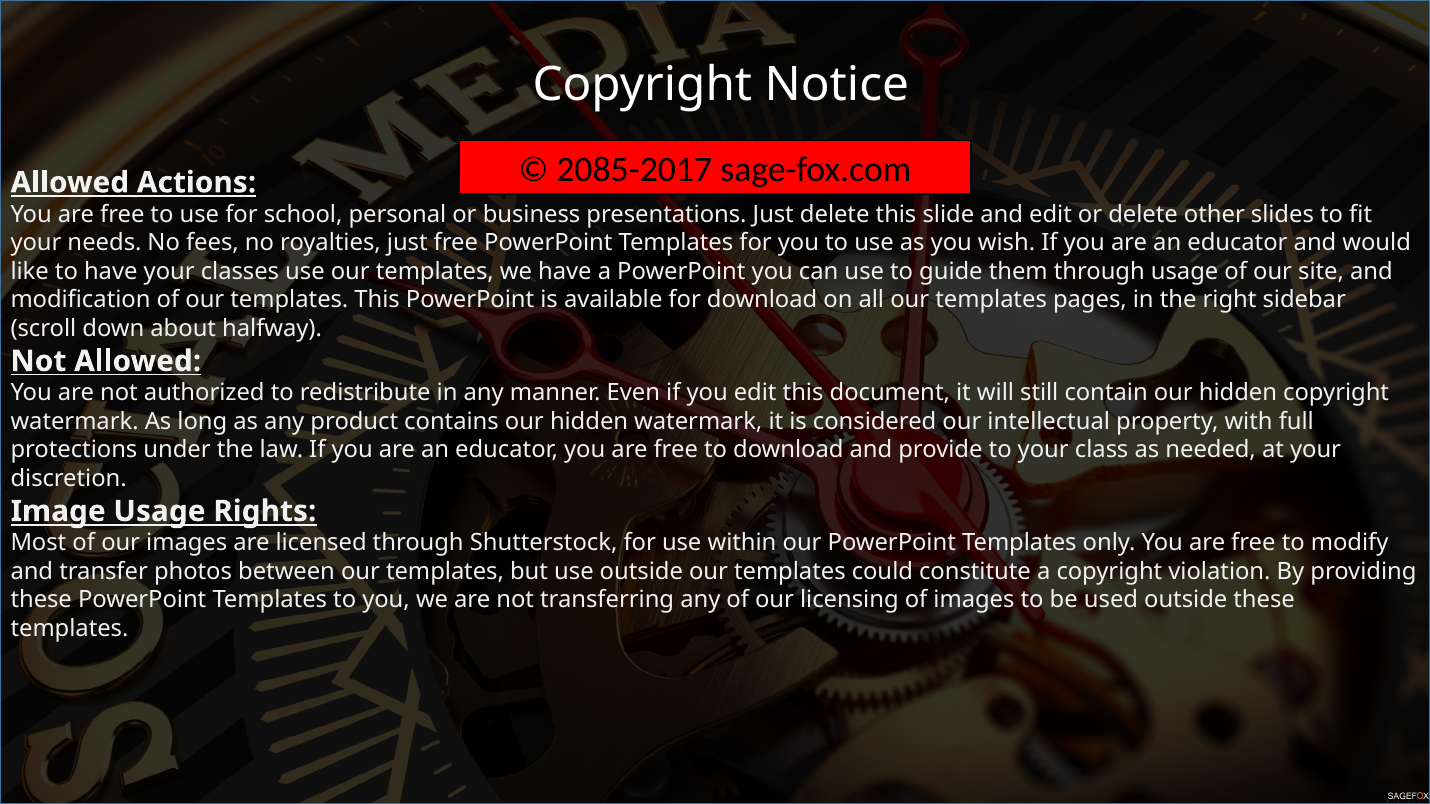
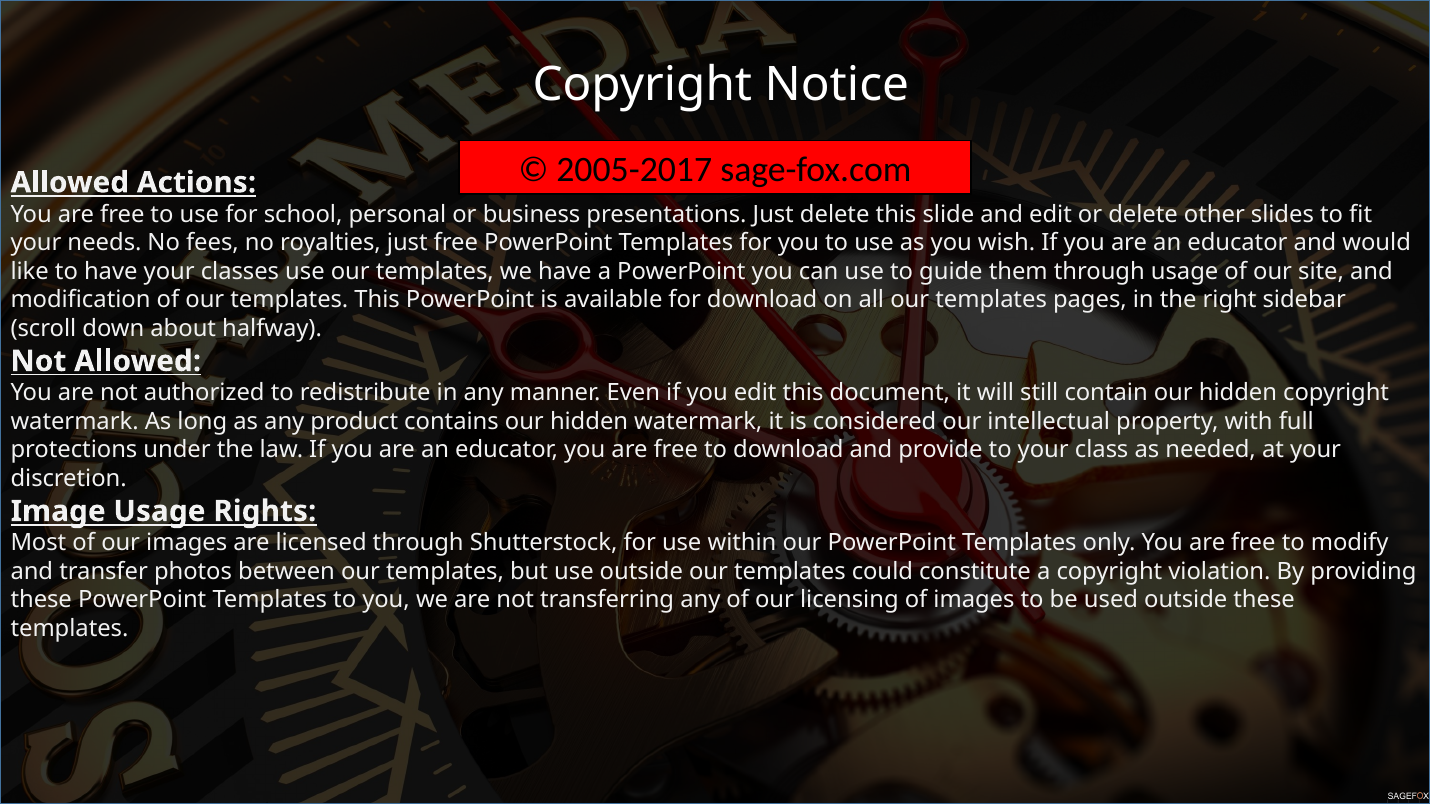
2085-2017: 2085-2017 -> 2005-2017 (634, 170)
